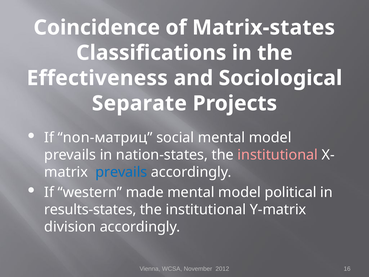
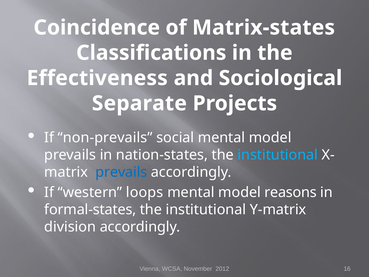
non-матриц: non-матриц -> non-prevails (105, 138)
institutional colour: pink -> light blue (278, 155)
made: made -> loops (145, 192)
political: political -> reasons (291, 192)
results-states: results-states -> formal-states (90, 209)
